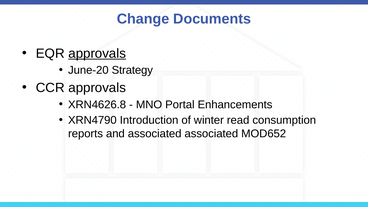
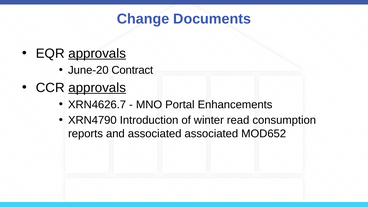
Strategy: Strategy -> Contract (132, 70)
approvals underline: none -> present (97, 88)
XRN4626.8: XRN4626.8 -> XRN4626.7 (97, 105)
